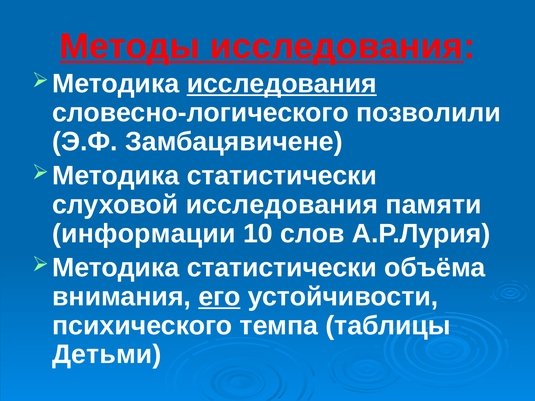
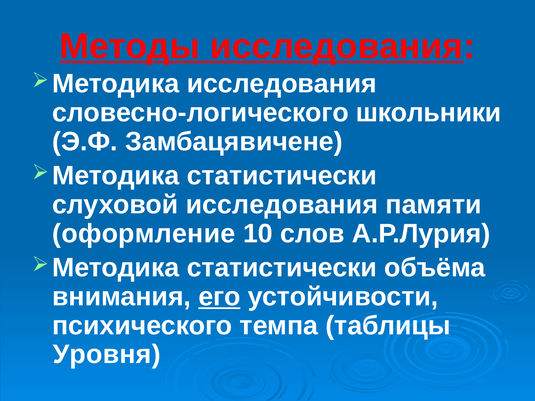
исследования underline: present -> none (282, 84)
позволили: позволили -> школьники (429, 113)
информации: информации -> оформление (144, 234)
Детьми: Детьми -> Уровня (107, 355)
